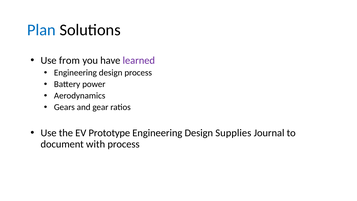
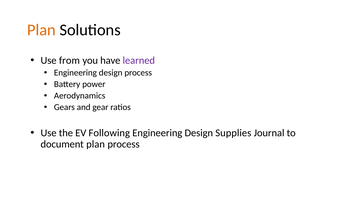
Plan colour: blue -> orange (42, 30)
Prototype: Prototype -> Following (109, 133)
document with: with -> plan (96, 144)
